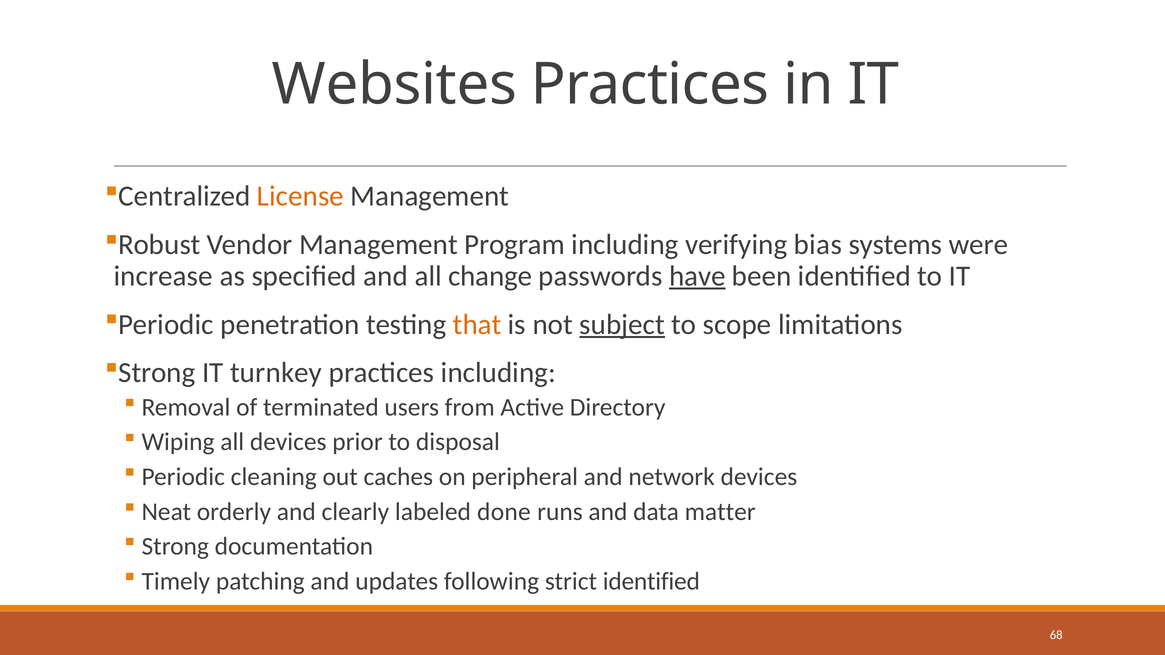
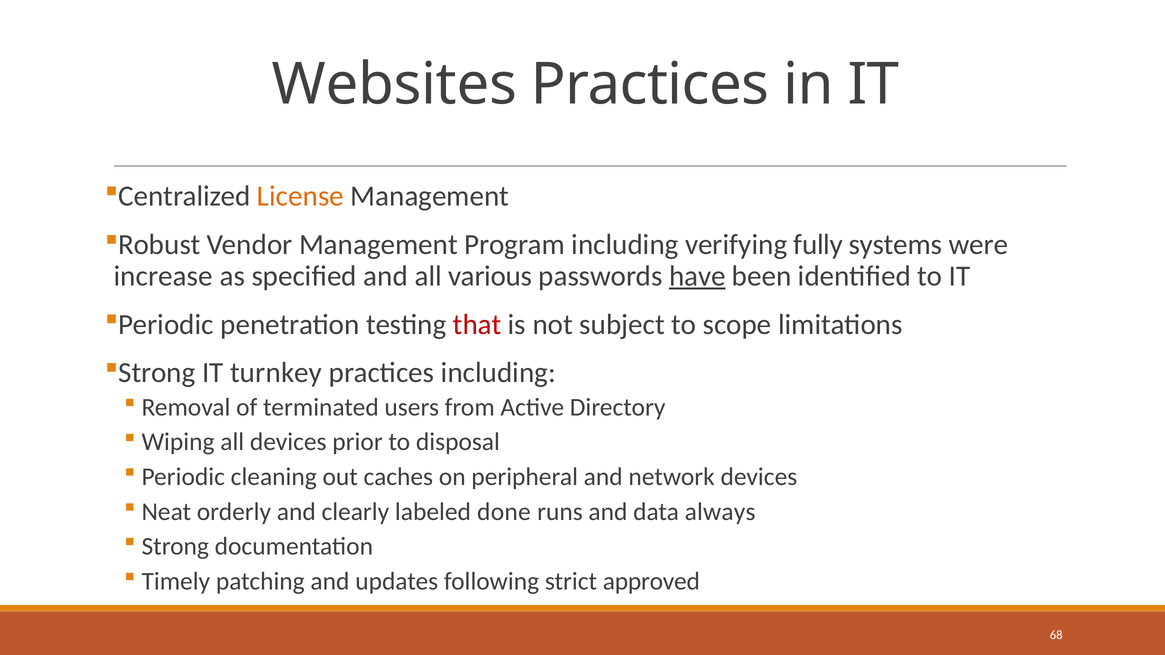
bias: bias -> fully (818, 245)
change: change -> various (490, 276)
that colour: orange -> red (477, 325)
subject underline: present -> none (622, 325)
matter: matter -> always (720, 512)
strict identified: identified -> approved (651, 581)
